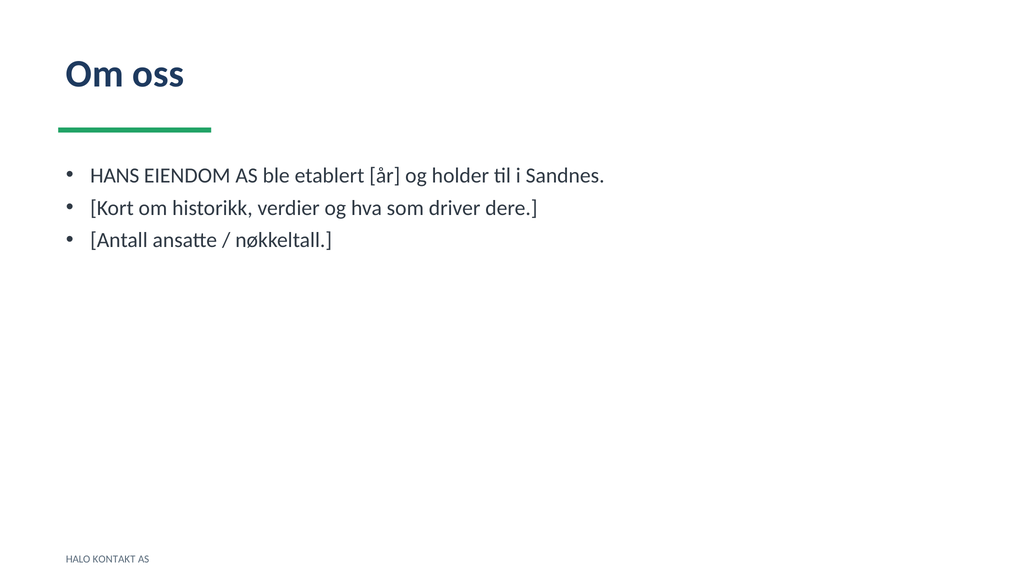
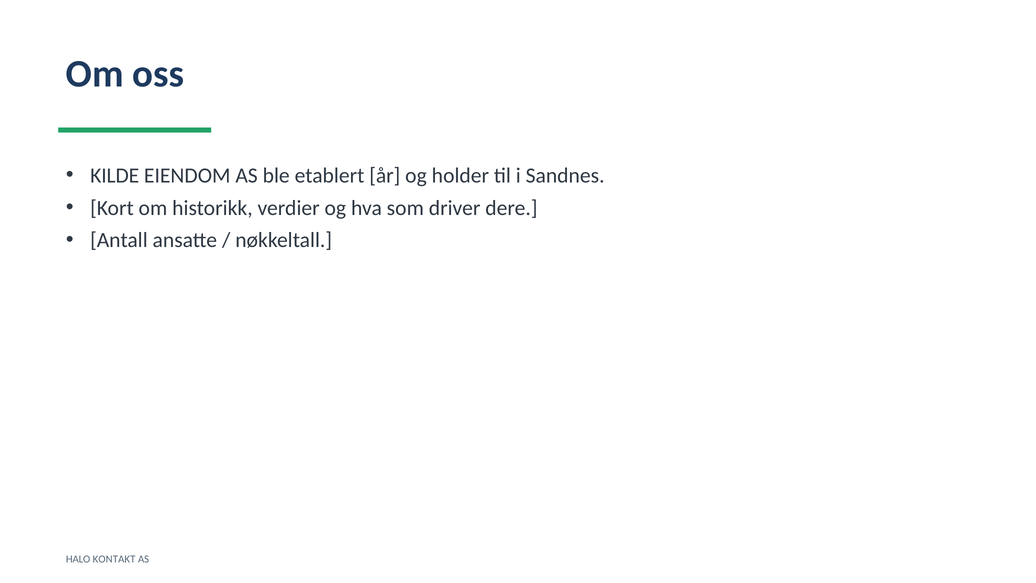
HANS: HANS -> KILDE (115, 175)
